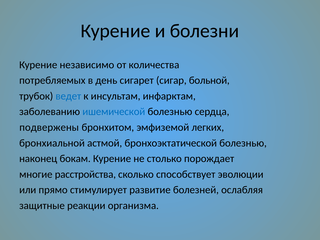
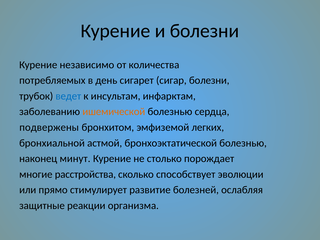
сигар больной: больной -> болезни (209, 80)
ишемической colour: blue -> orange (114, 112)
бокам: бокам -> минут (75, 159)
